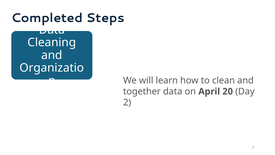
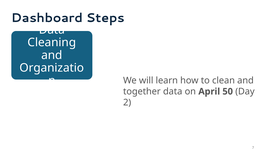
Completed: Completed -> Dashboard (47, 18)
20: 20 -> 50 (228, 91)
